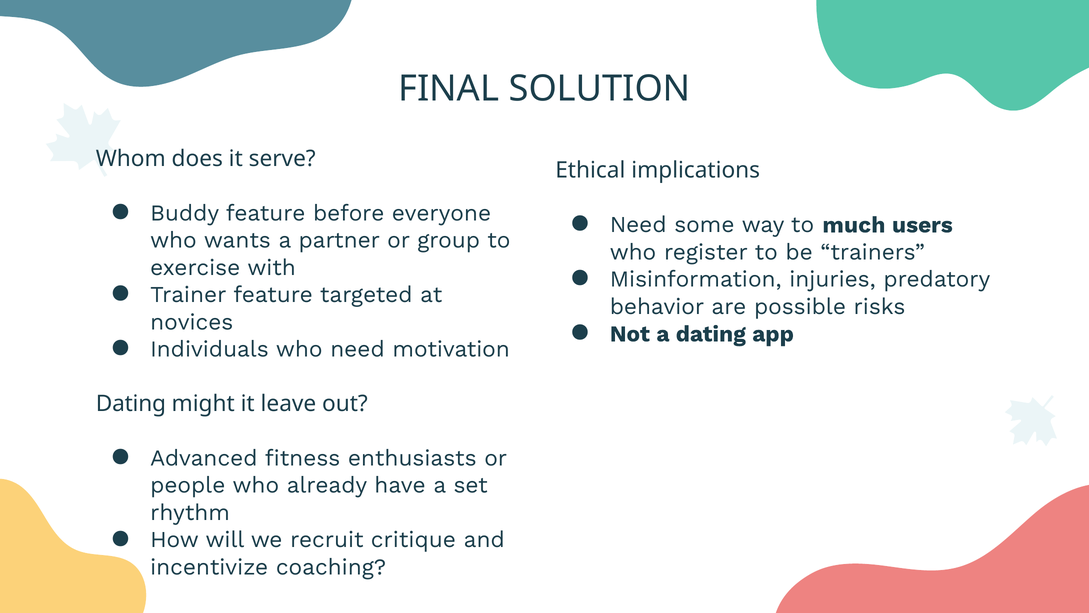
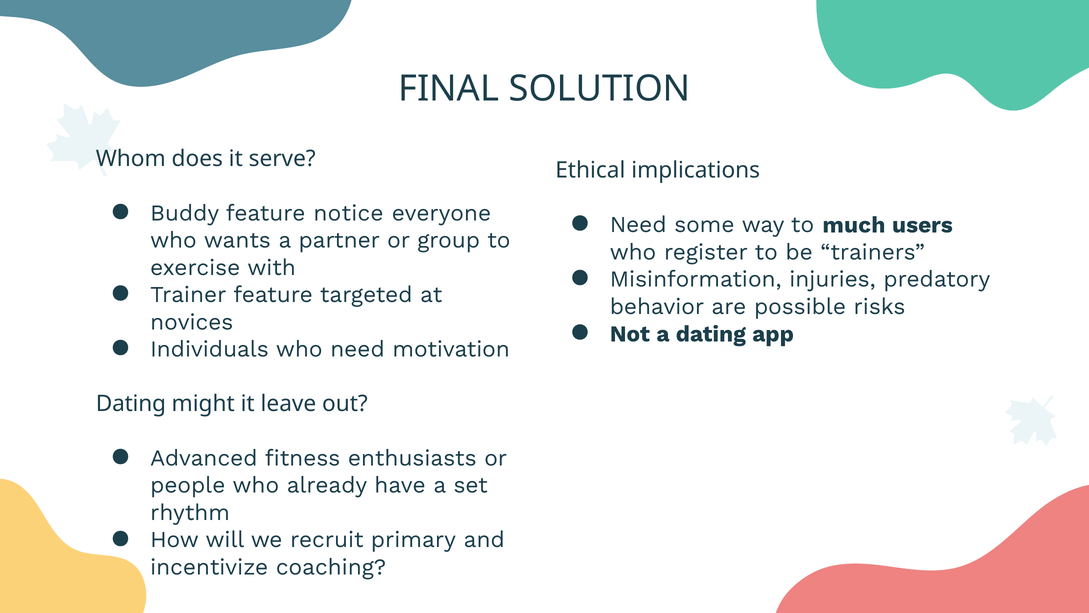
before: before -> notice (349, 213)
critique: critique -> primary (413, 540)
